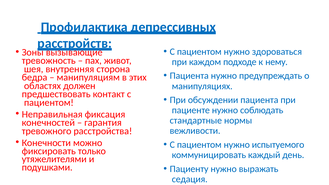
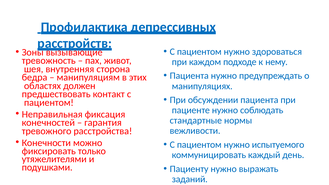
седация: седация -> заданий (190, 179)
